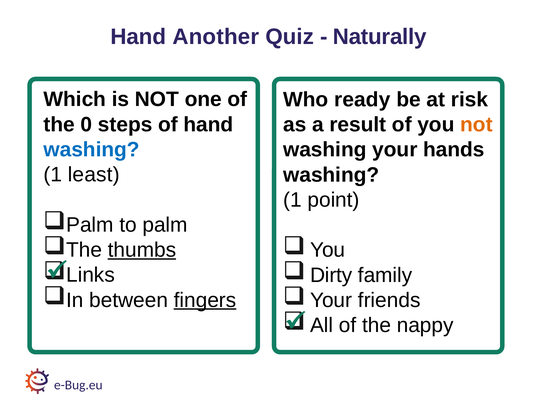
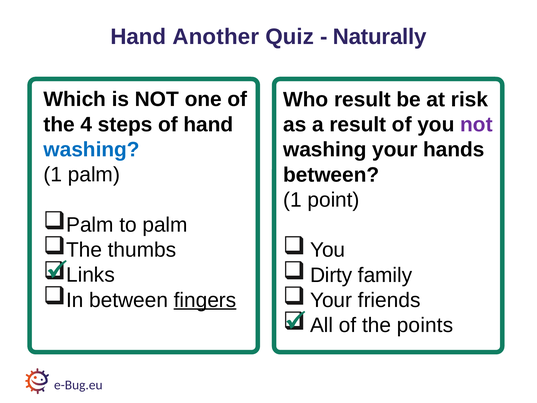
Who ready: ready -> result (362, 99)
0: 0 -> 4 (86, 124)
not colour: orange -> purple (476, 125)
1 least: least -> palm (94, 175)
washing: washing -> between (331, 175)
thumbs underline: present -> none (142, 250)
nappy: nappy -> points (425, 325)
